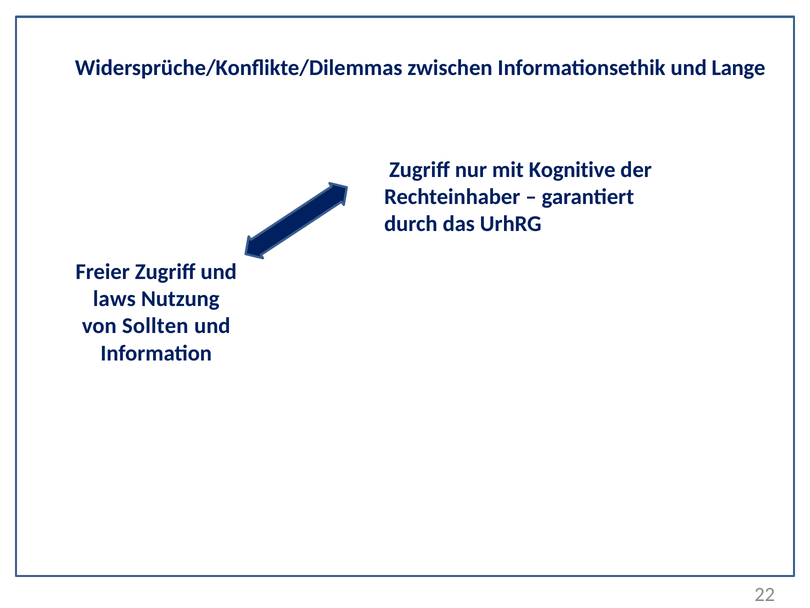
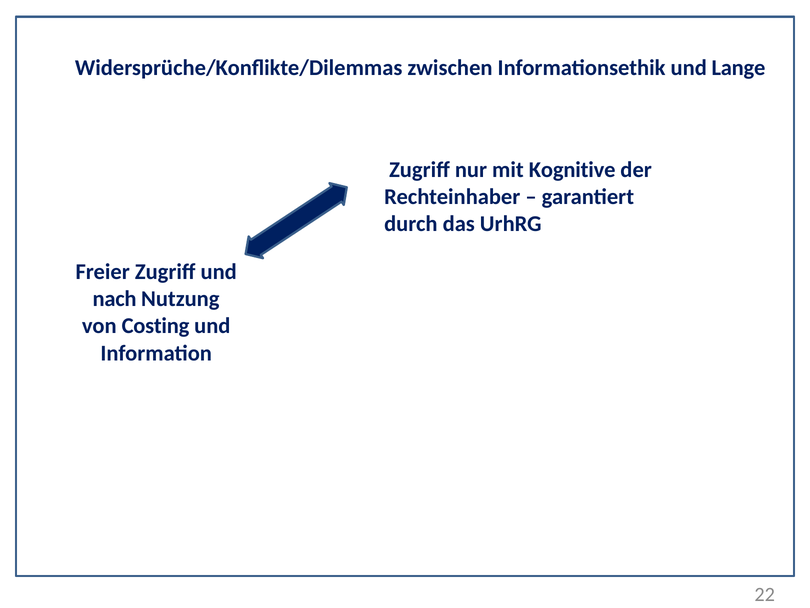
laws: laws -> nach (115, 299)
Sollten: Sollten -> Costing (155, 326)
